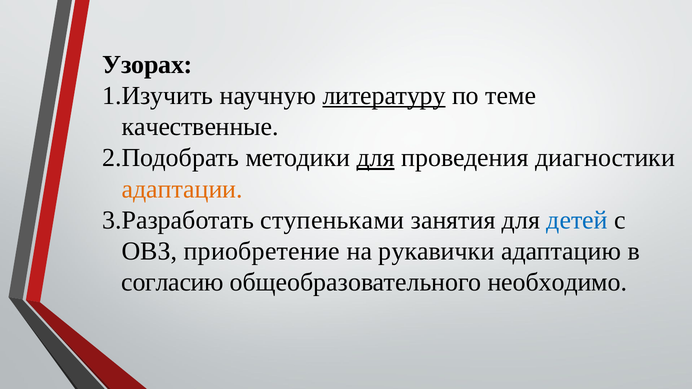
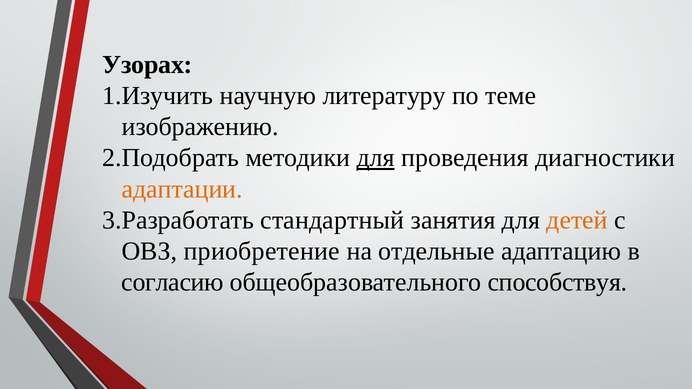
литературу underline: present -> none (384, 96)
качественные: качественные -> изображению (200, 127)
ступеньками: ступеньками -> стандартный (332, 220)
детей colour: blue -> orange (577, 220)
рукавички: рукавички -> отдельные (437, 251)
необходимо: необходимо -> способствуя (557, 282)
